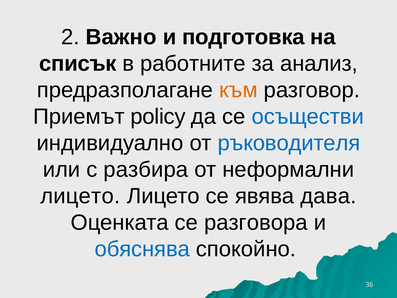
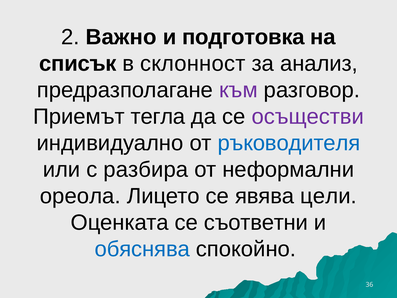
работните: работните -> склонност (193, 64)
към colour: orange -> purple (238, 90)
policy: policy -> тегла (158, 117)
осъществи colour: blue -> purple (308, 117)
лицето: лицето -> ореола (80, 196)
дава: дава -> цели (329, 196)
разговора: разговора -> съответни (256, 222)
